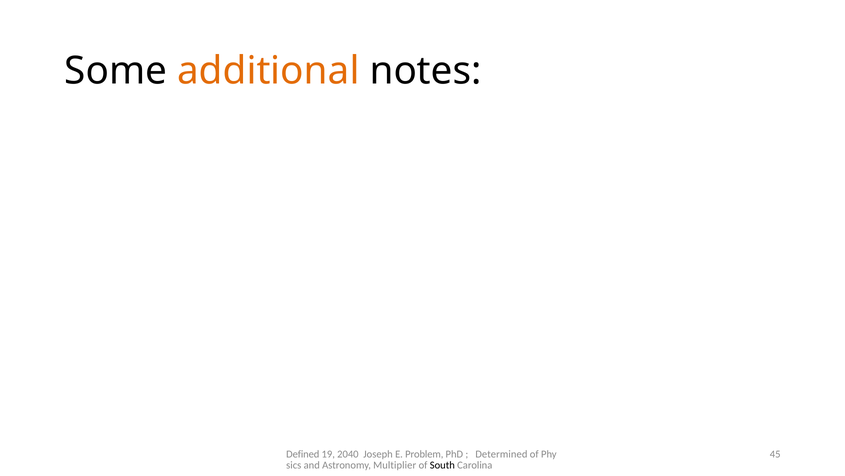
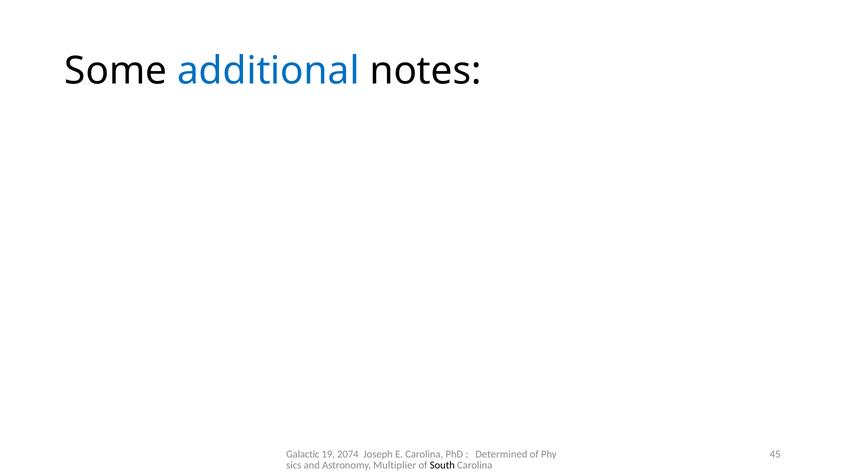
additional colour: orange -> blue (268, 71)
Defined: Defined -> Galactic (303, 454)
2040: 2040 -> 2074 (348, 454)
E Problem: Problem -> Carolina (424, 454)
